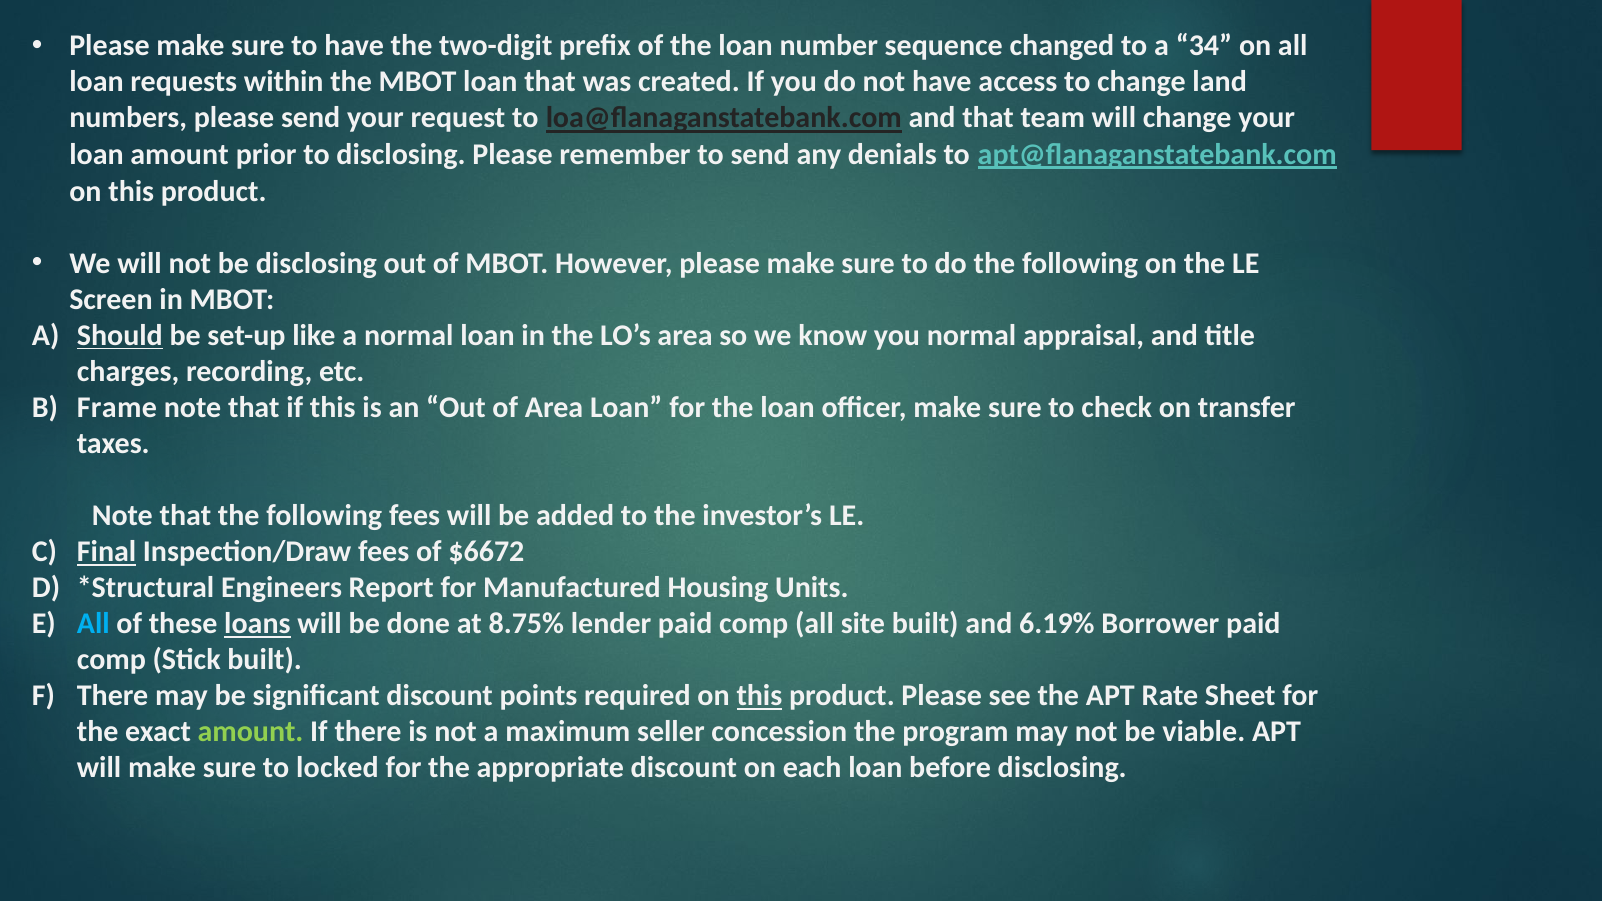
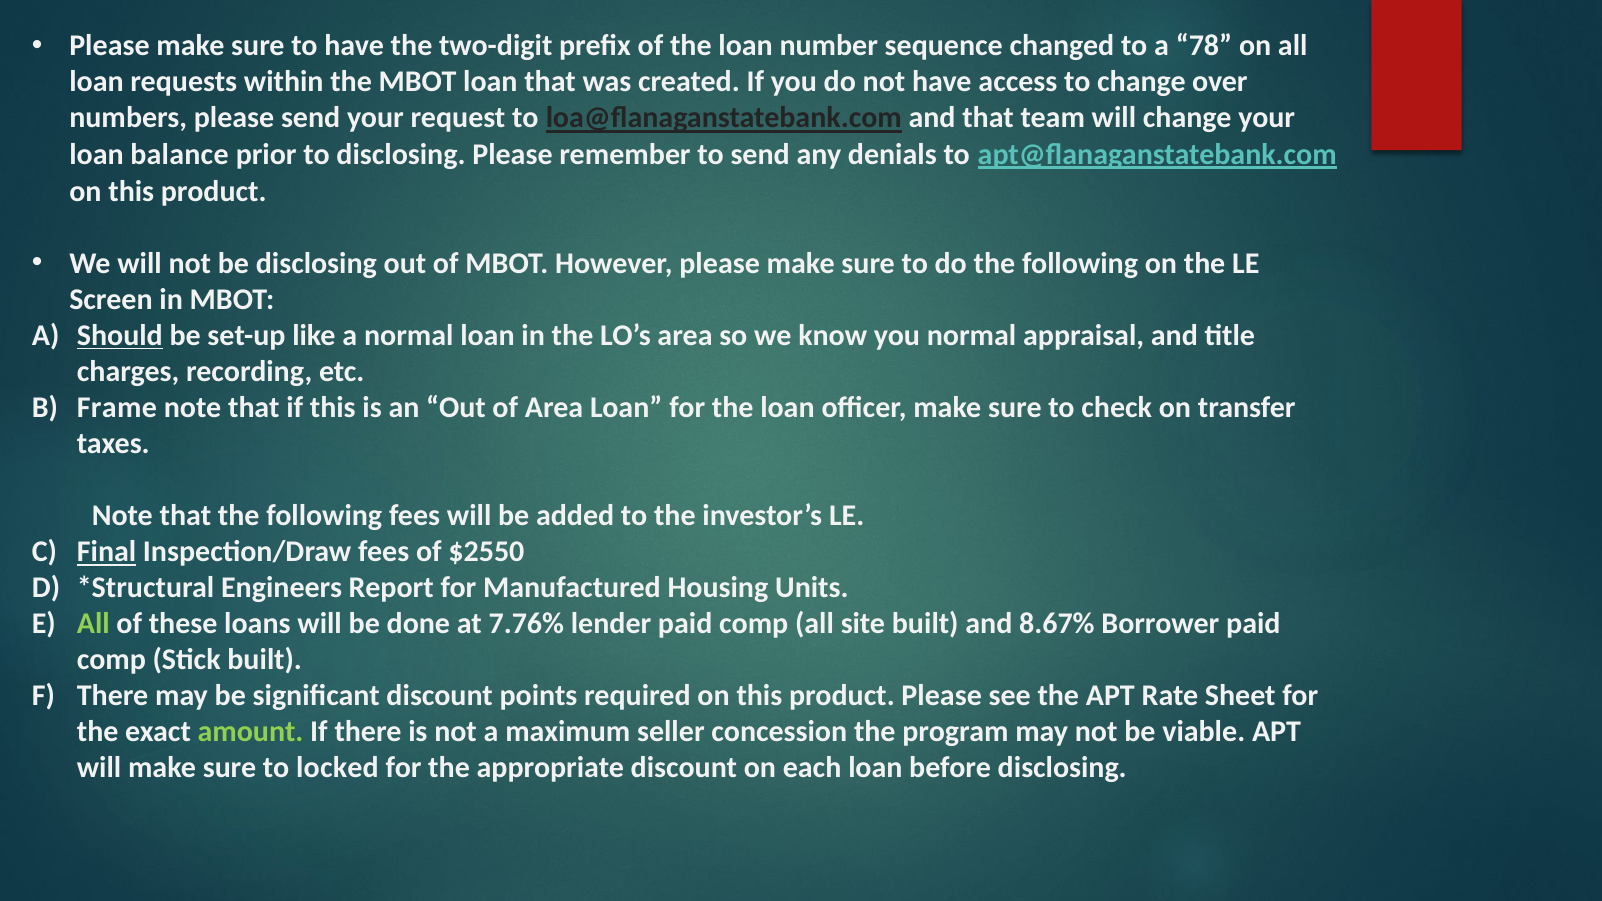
34: 34 -> 78 (1204, 46)
land: land -> over (1220, 82)
loan amount: amount -> balance (179, 155)
$6672: $6672 -> $2550 (486, 552)
All colour: light blue -> light green (93, 624)
loans underline: present -> none (257, 624)
8.75%: 8.75% -> 7.76% (526, 624)
6.19%: 6.19% -> 8.67% (1057, 624)
this underline: present -> none (759, 696)
